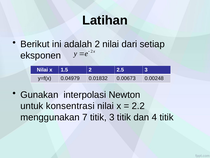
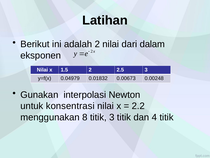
setiap: setiap -> dalam (152, 44)
7: 7 -> 8 (85, 117)
